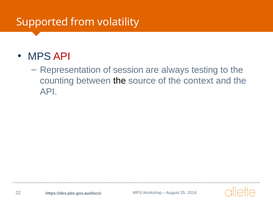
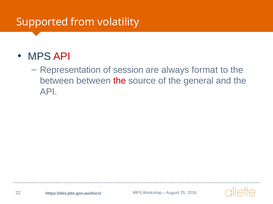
testing: testing -> format (205, 70)
counting: counting -> between (57, 81)
the colour: black -> red (120, 81)
context: context -> general (198, 81)
